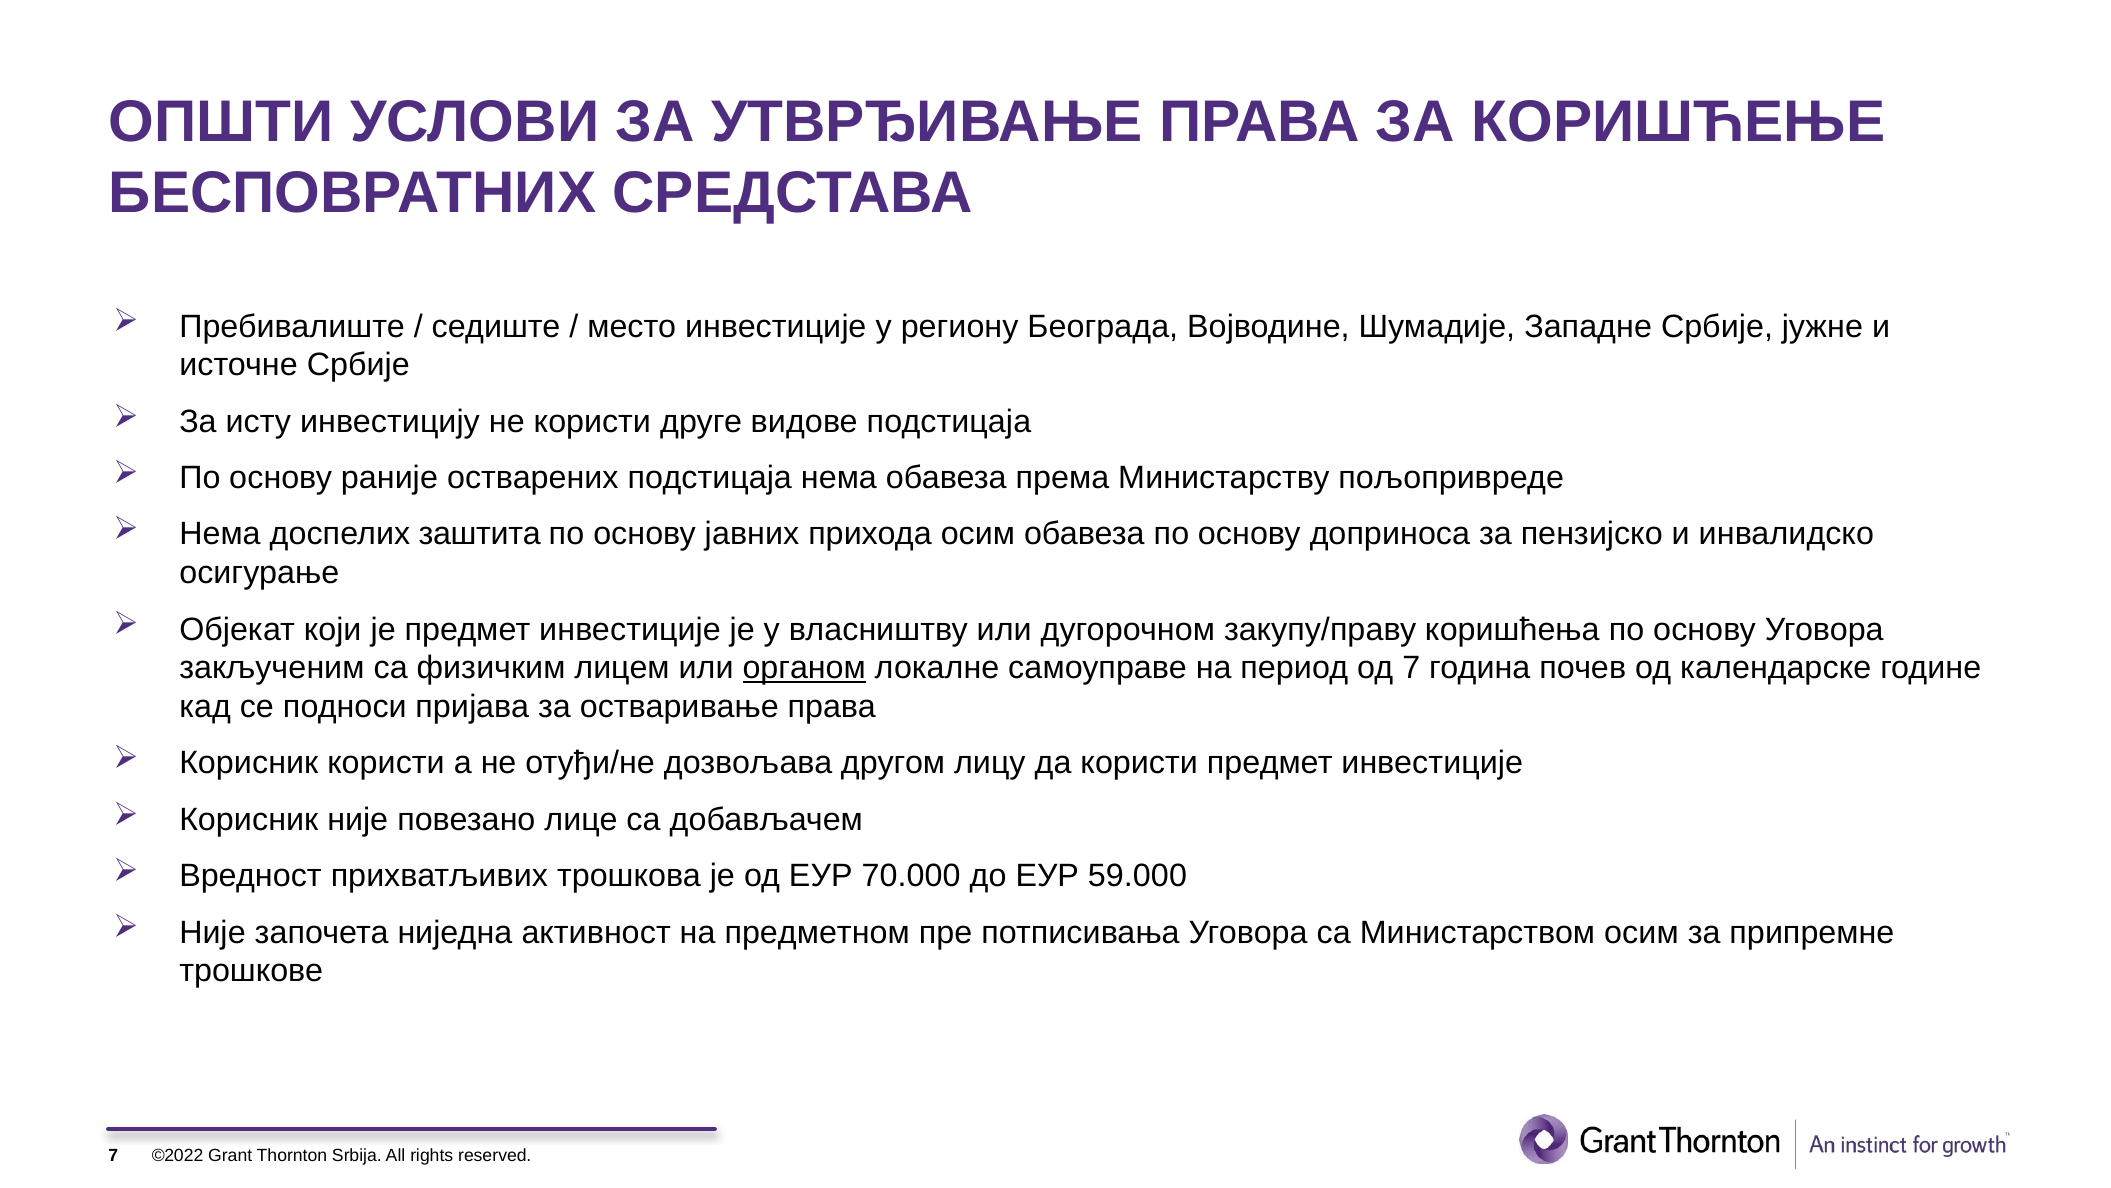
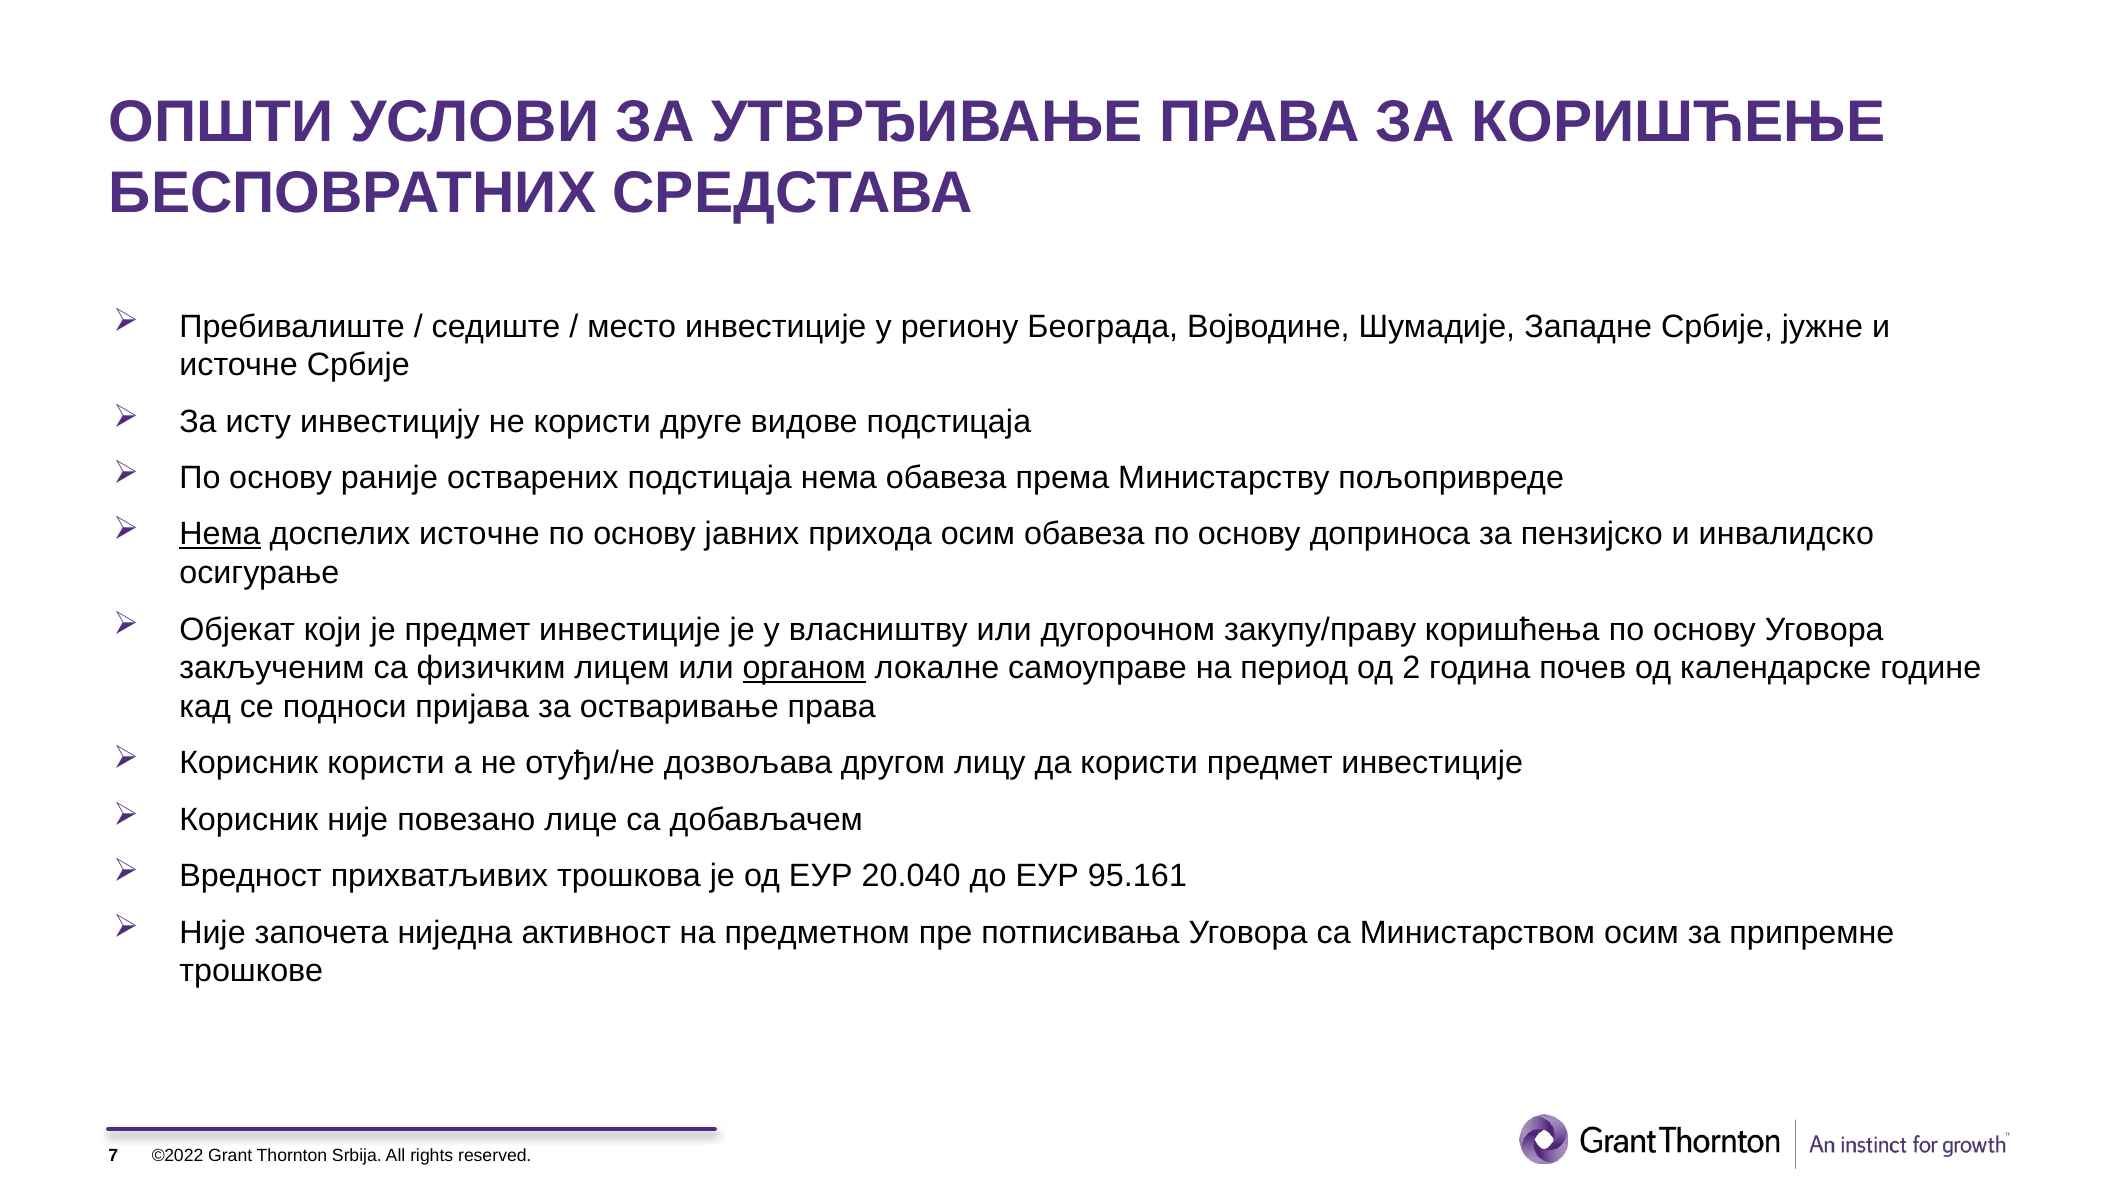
Нема underline: none -> present (220, 534)
доспелих заштита: заштита -> источне (479, 534)
од 7: 7 -> 2 (1411, 668)
70.000: 70.000 -> 20.040 (911, 876)
59.000: 59.000 -> 95.161 (1137, 876)
